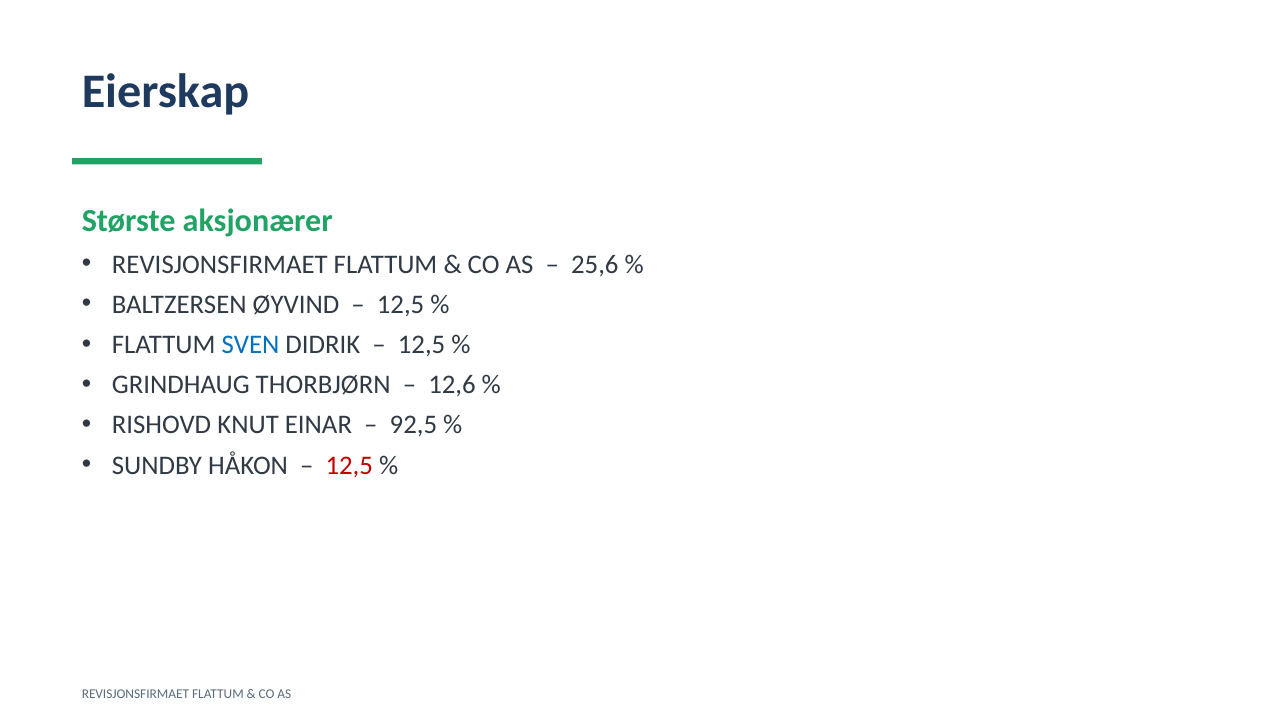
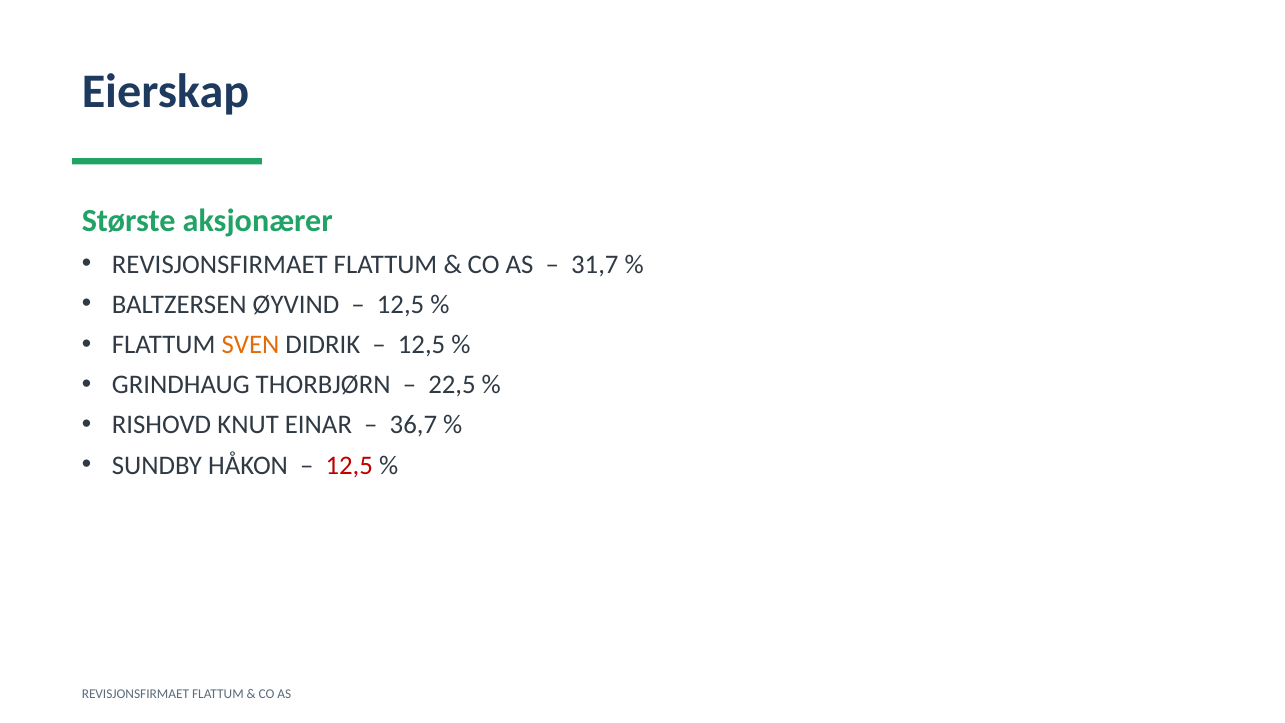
25,6: 25,6 -> 31,7 (595, 264)
SVEN colour: blue -> orange (250, 345)
12,6: 12,6 -> 22,5 (452, 385)
92,5: 92,5 -> 36,7 (413, 425)
